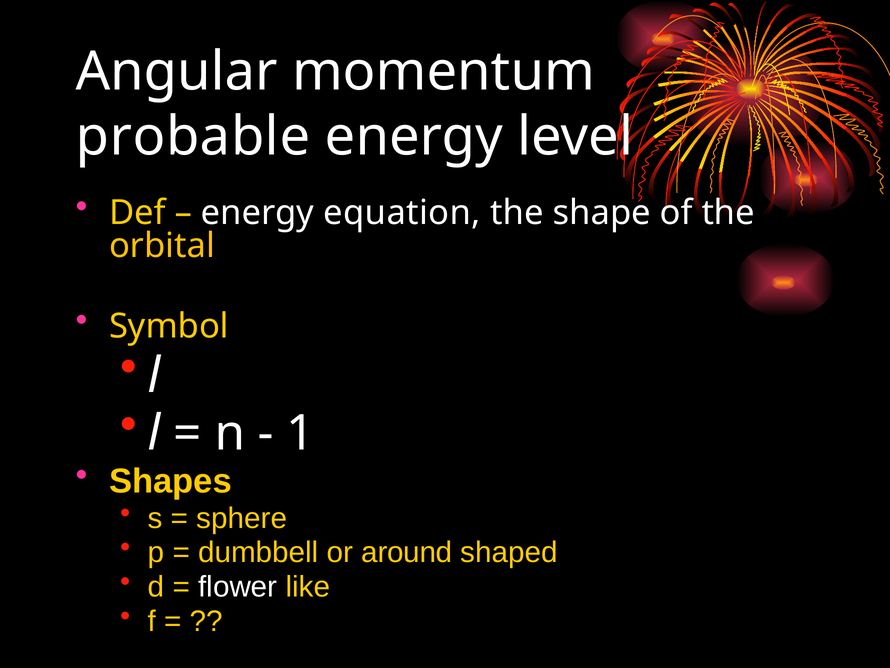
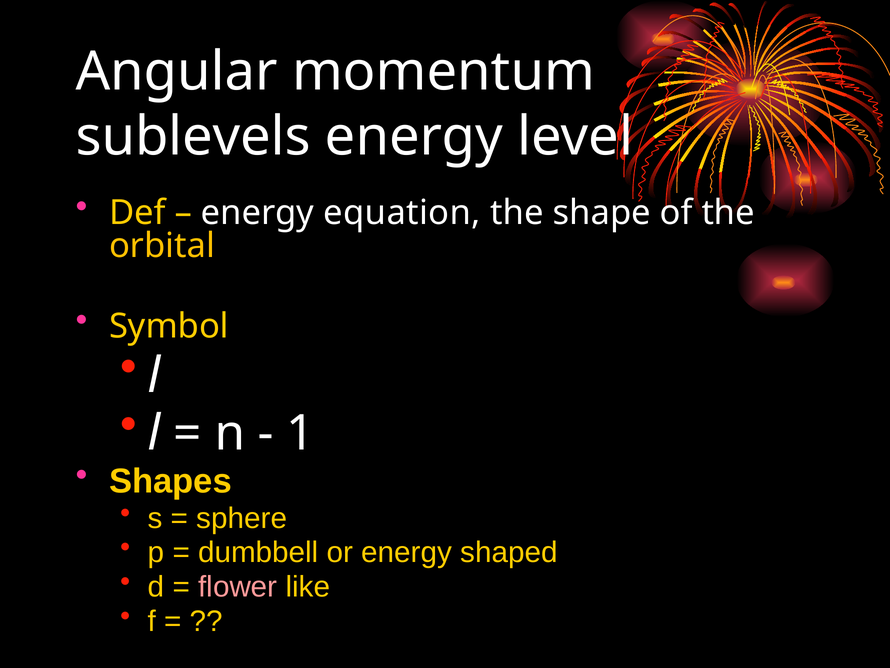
probable: probable -> sublevels (193, 137)
or around: around -> energy (407, 552)
flower colour: white -> pink (238, 587)
